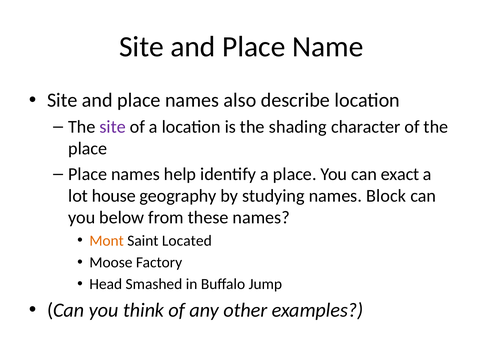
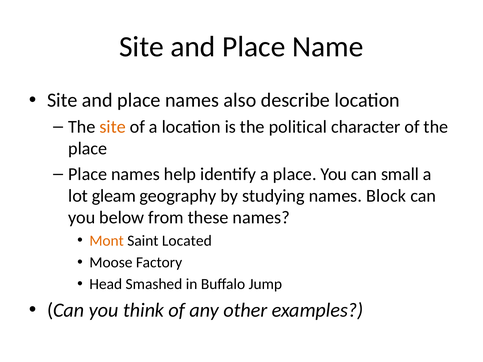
site colour: purple -> orange (113, 127)
shading: shading -> political (298, 127)
exact: exact -> small (400, 174)
house: house -> gleam (114, 196)
